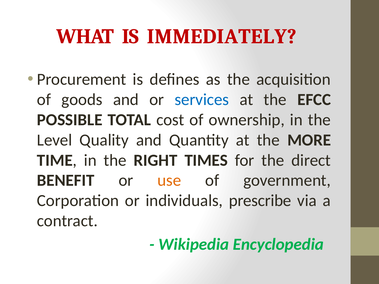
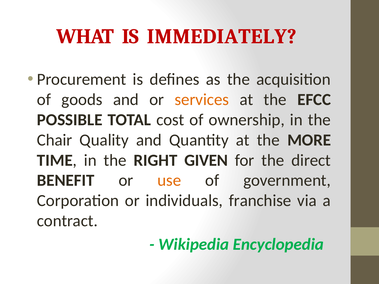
services colour: blue -> orange (202, 100)
Level: Level -> Chair (55, 140)
TIMES: TIMES -> GIVEN (206, 160)
prescribe: prescribe -> franchise (260, 201)
